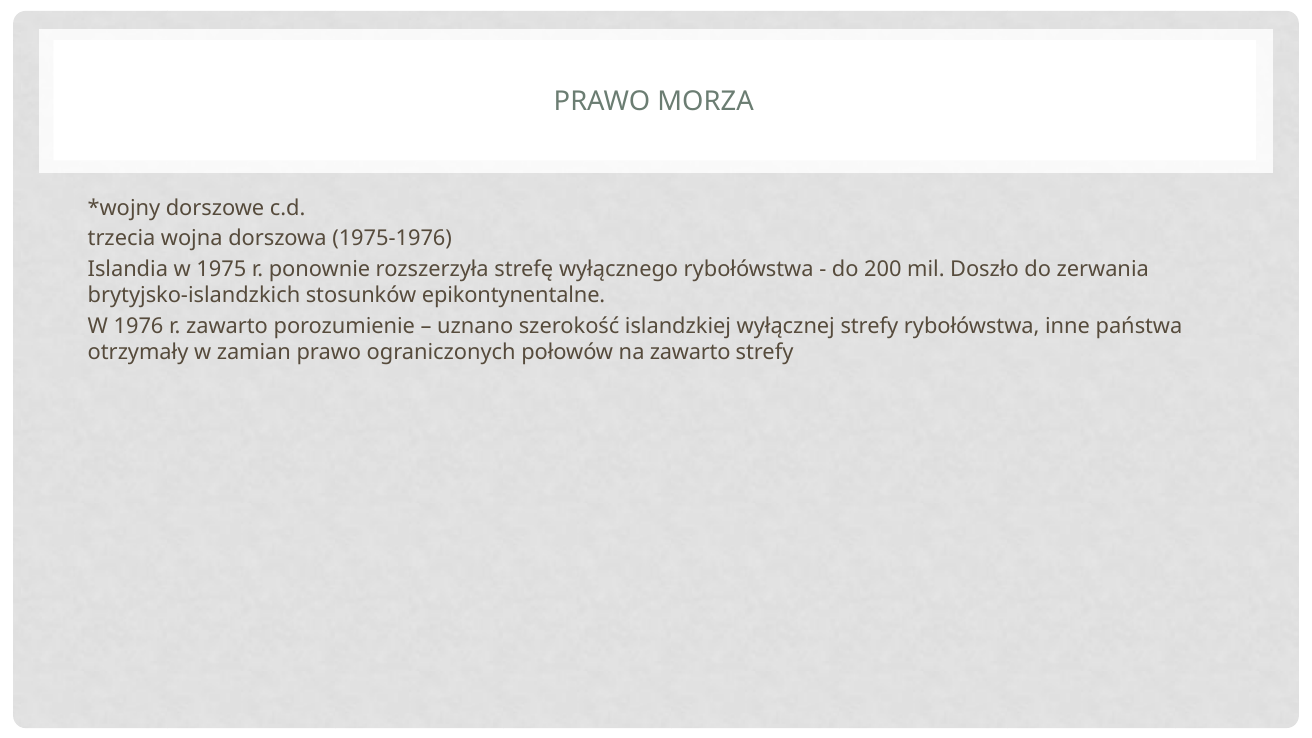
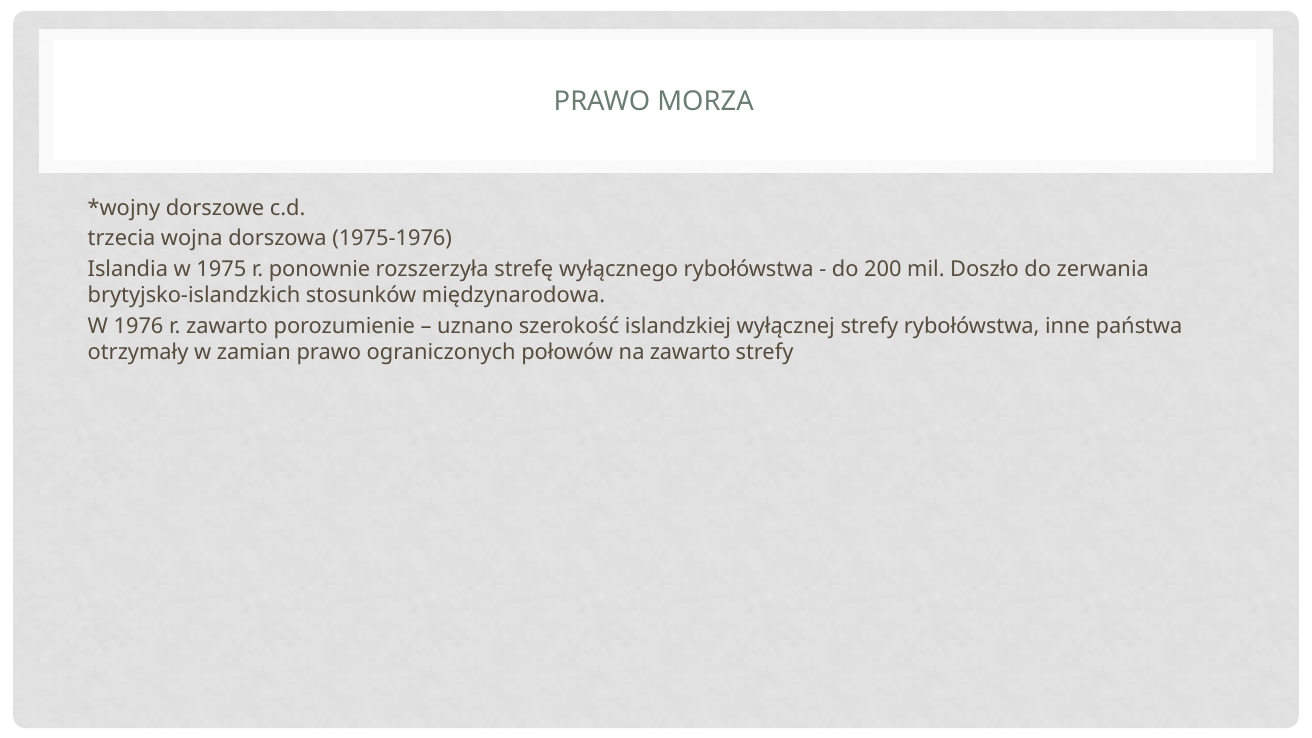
epikontynentalne: epikontynentalne -> międzynarodowa (514, 295)
